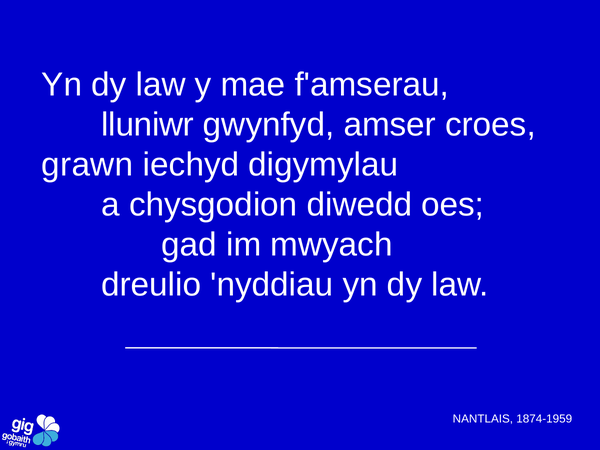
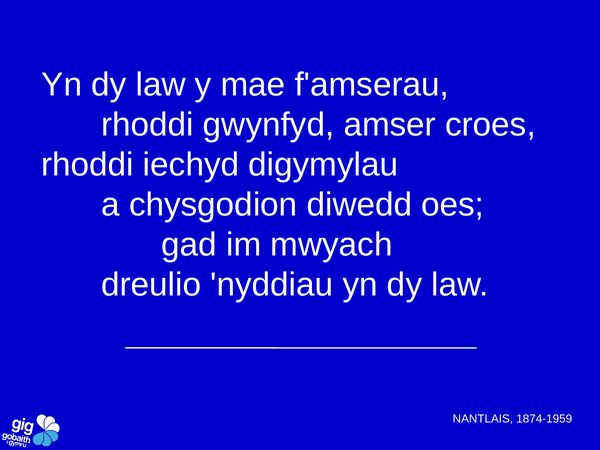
lluniwr: lluniwr -> rhoddi (148, 125)
grawn: grawn -> rhoddi (88, 165)
